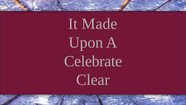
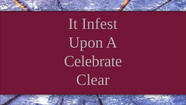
Made: Made -> Infest (100, 24)
